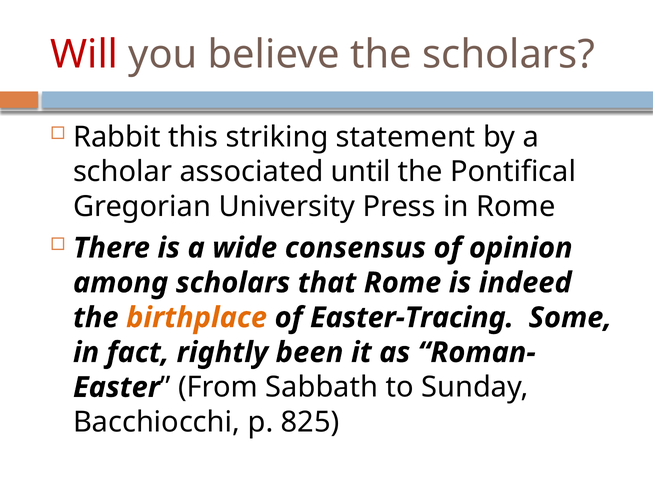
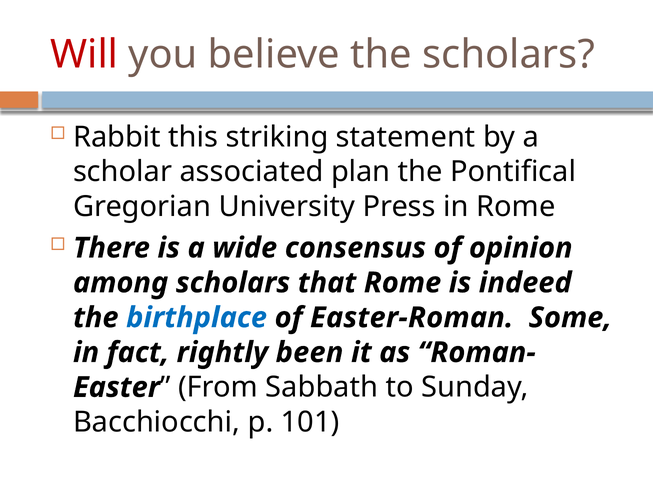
until: until -> plan (361, 172)
birthplace colour: orange -> blue (197, 317)
Easter-Tracing: Easter-Tracing -> Easter-Roman (412, 317)
825: 825 -> 101 (310, 422)
